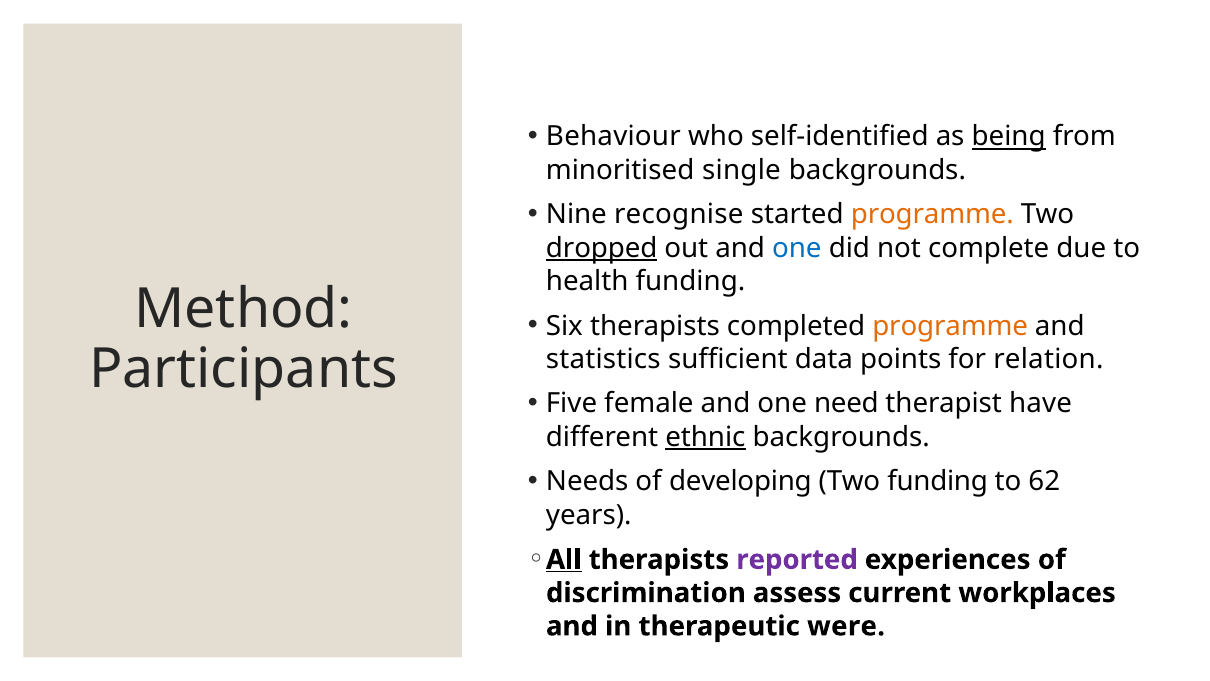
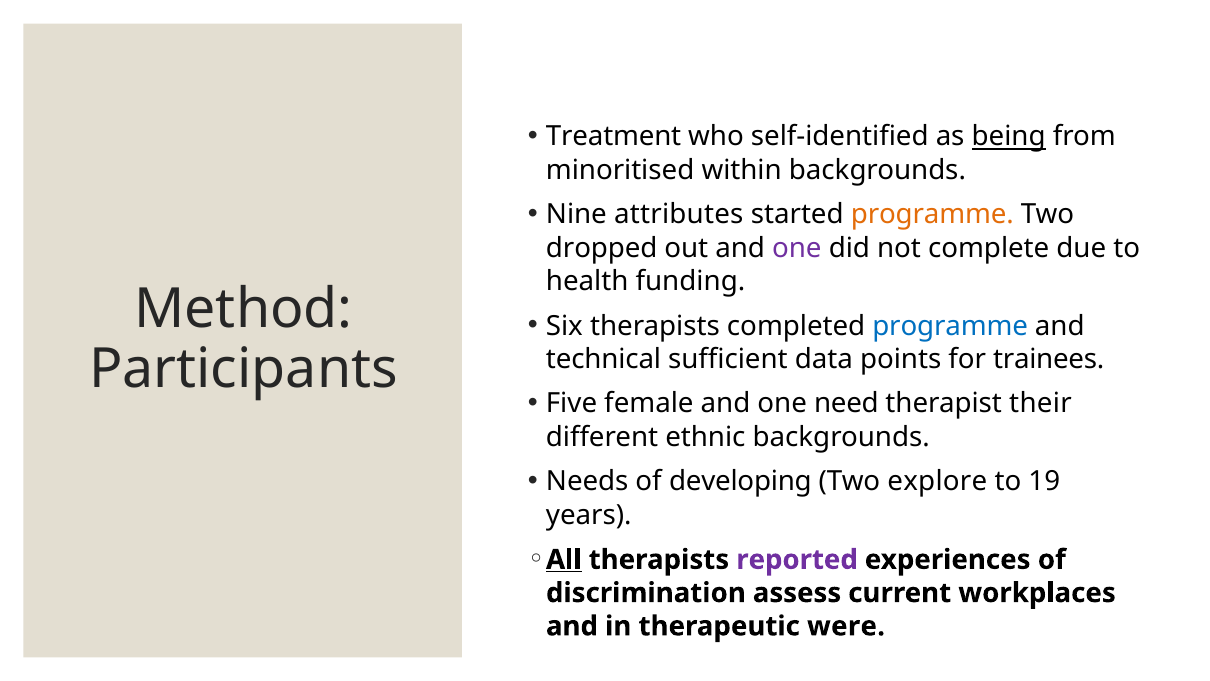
Behaviour: Behaviour -> Treatment (614, 137)
single: single -> within (742, 170)
recognise: recognise -> attributes (679, 215)
dropped underline: present -> none (602, 248)
one colour: blue -> purple (797, 248)
programme colour: orange -> blue (950, 326)
statistics: statistics -> technical (604, 359)
relation: relation -> trainees (1049, 359)
have: have -> their (1040, 404)
ethnic underline: present -> none (705, 437)
Two funding: funding -> explore (937, 482)
62: 62 -> 19 (1044, 482)
